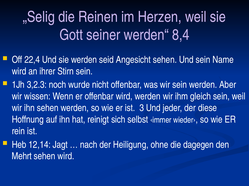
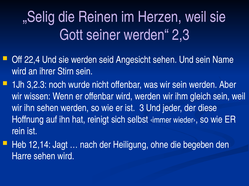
8,4: 8,4 -> 2,3 (181, 35)
dagegen: dagegen -> begeben (199, 145)
Mehrt: Mehrt -> Harre (22, 157)
